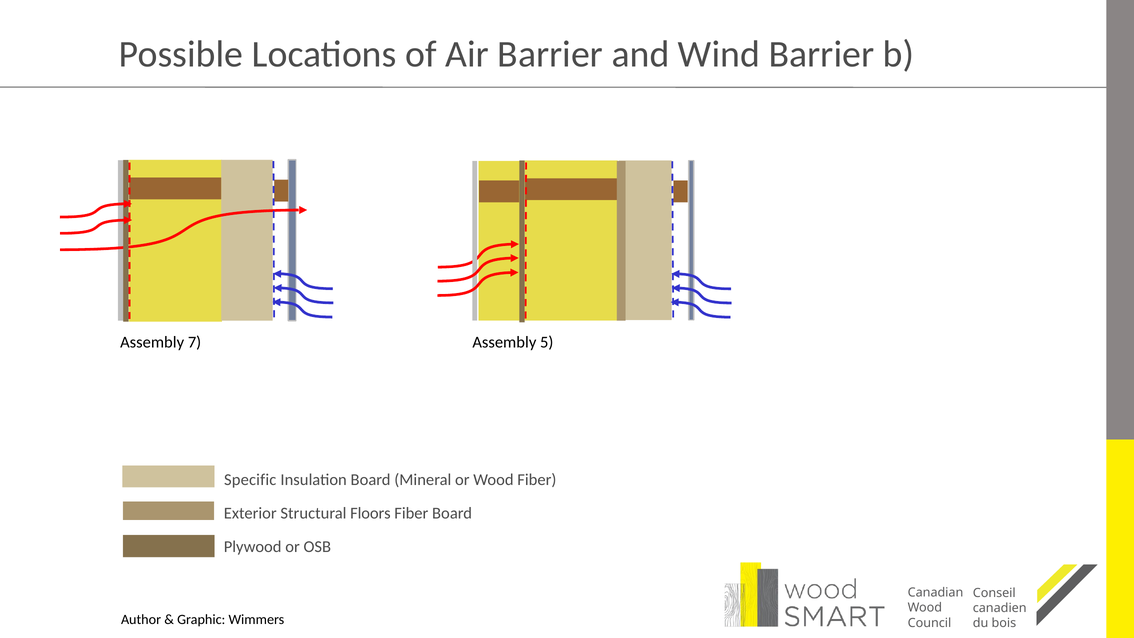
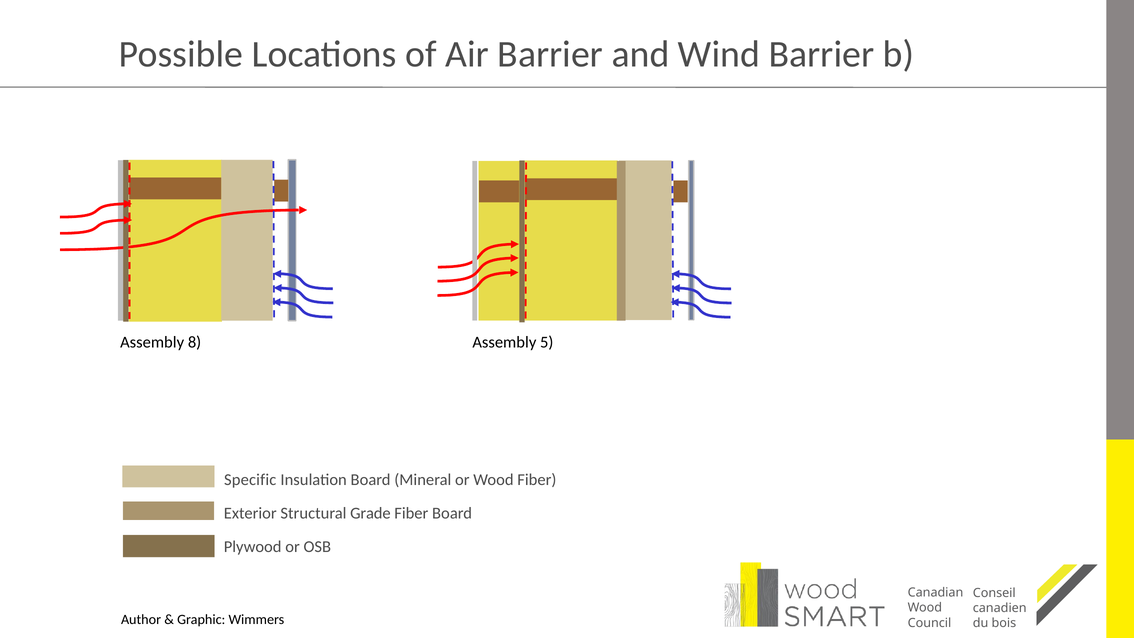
7: 7 -> 8 (195, 342)
Floors: Floors -> Grade (370, 513)
